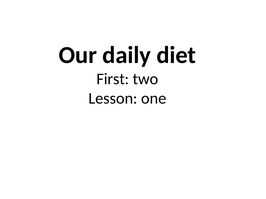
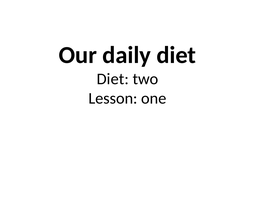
First: First -> Diet (113, 79)
